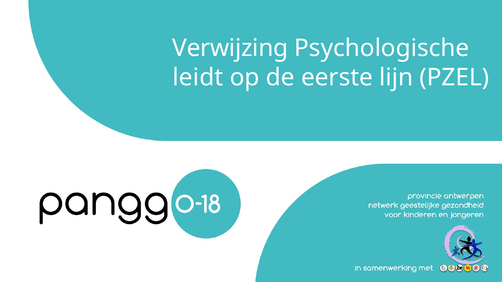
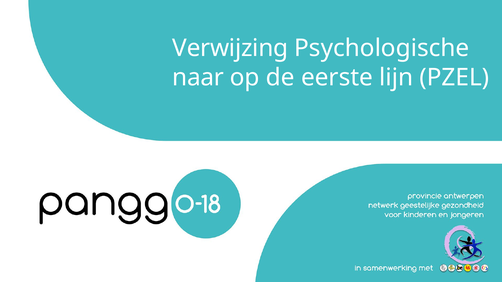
leidt: leidt -> naar (198, 78)
